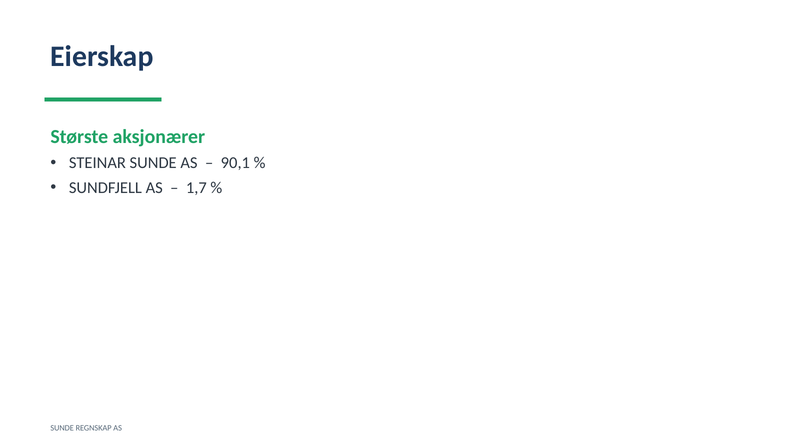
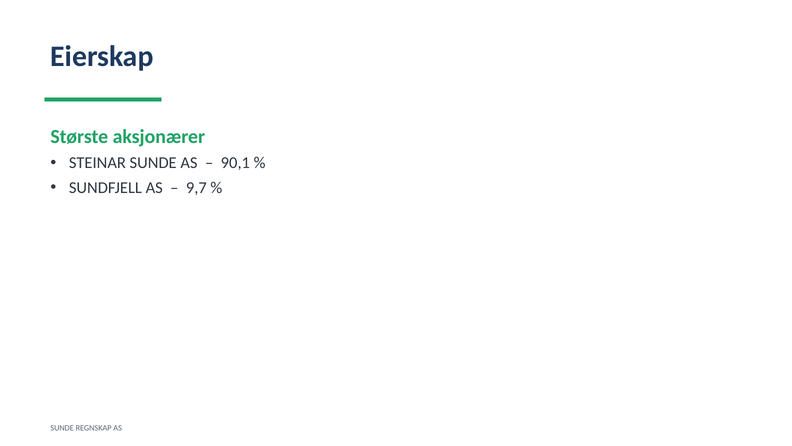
1,7: 1,7 -> 9,7 (196, 188)
